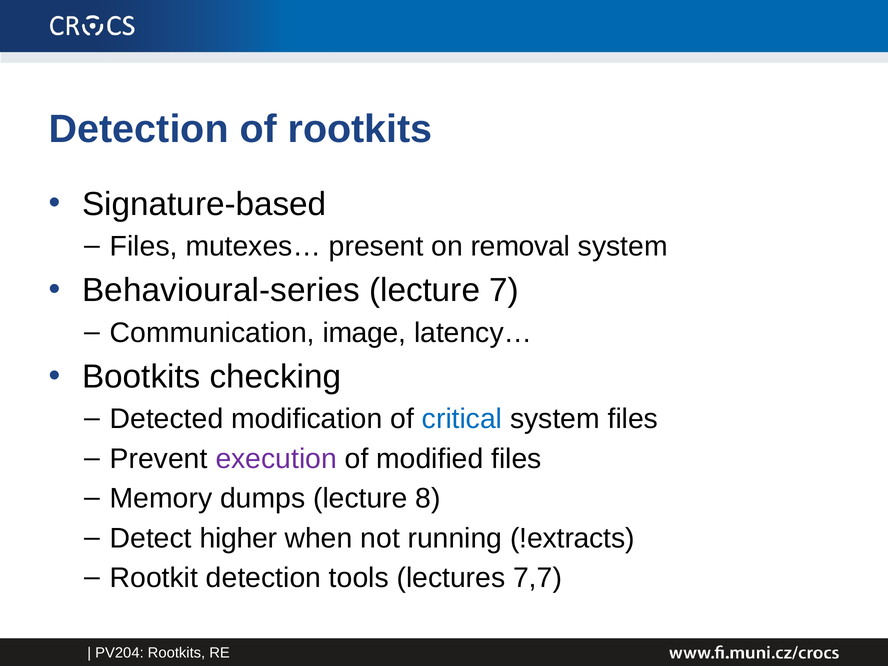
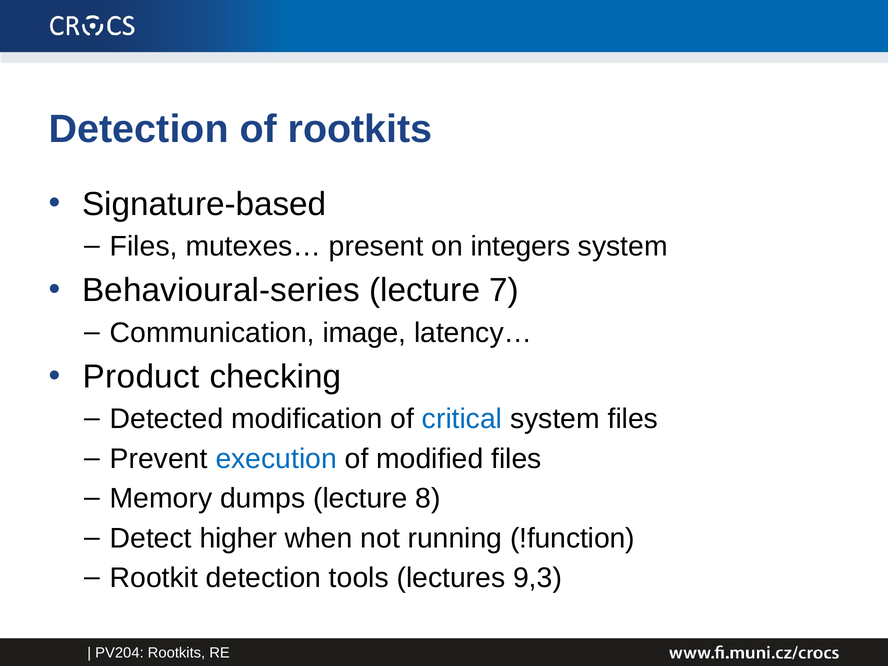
removal: removal -> integers (520, 246)
Bootkits: Bootkits -> Product (141, 377)
execution colour: purple -> blue (276, 459)
!extracts: !extracts -> !function (572, 538)
7,7: 7,7 -> 9,3 (538, 578)
